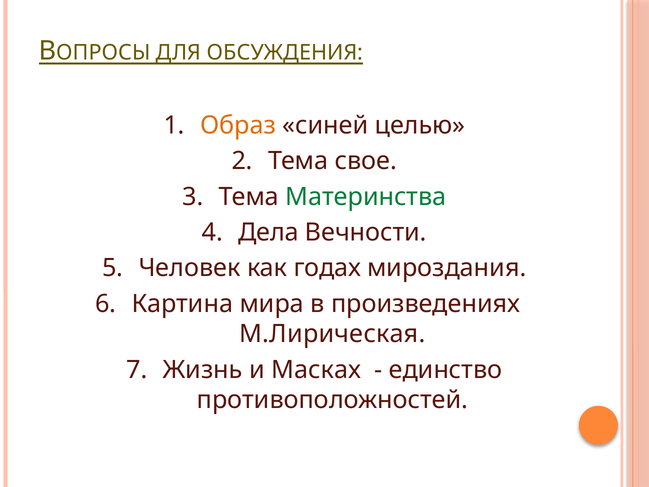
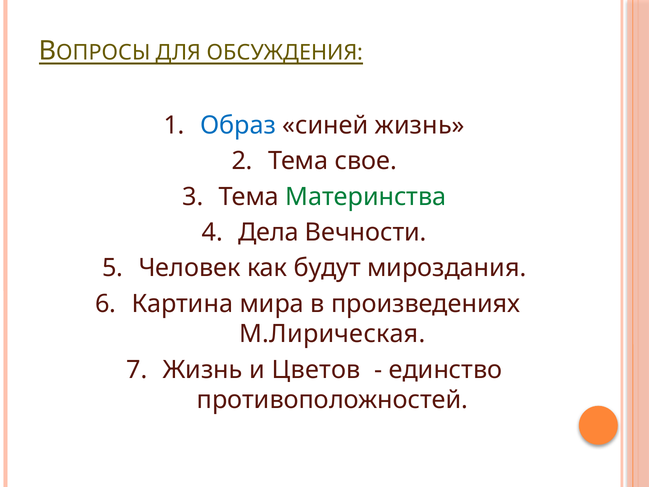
Образ colour: orange -> blue (238, 125)
синей целью: целью -> жизнь (420, 125)
годах: годах -> будут (327, 268)
Масках: Масках -> Цветов (316, 370)
